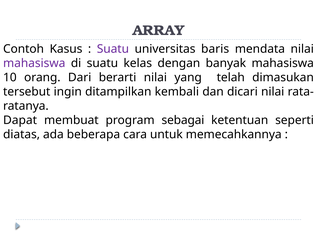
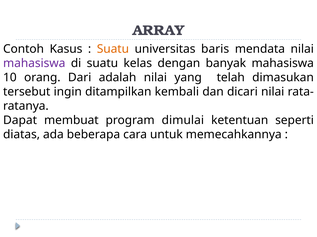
Suatu colour: purple -> orange (113, 49)
berarti: berarti -> adalah (118, 78)
sebagai: sebagai -> dimulai (183, 121)
